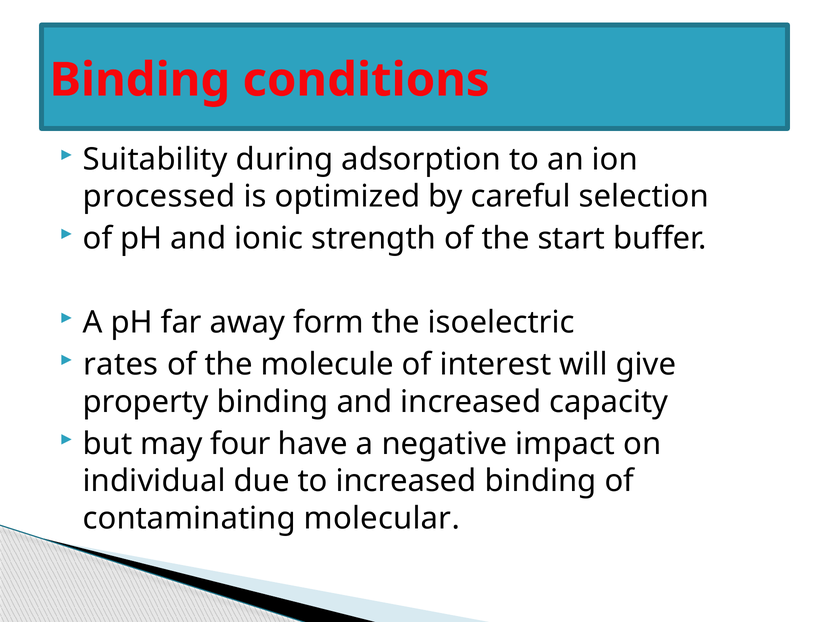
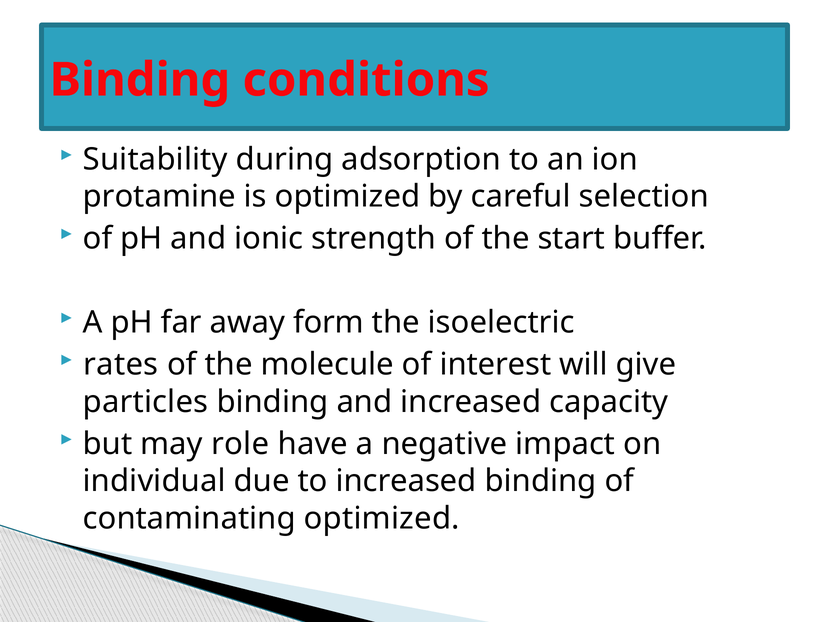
processed: processed -> protamine (159, 197)
property: property -> particles (146, 402)
four: four -> role (240, 444)
contaminating molecular: molecular -> optimized (382, 518)
